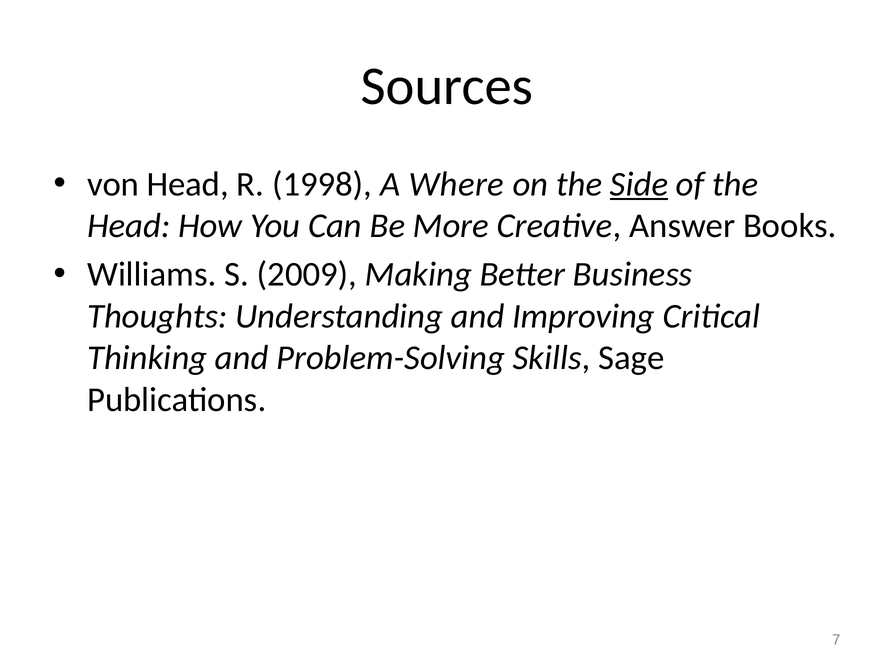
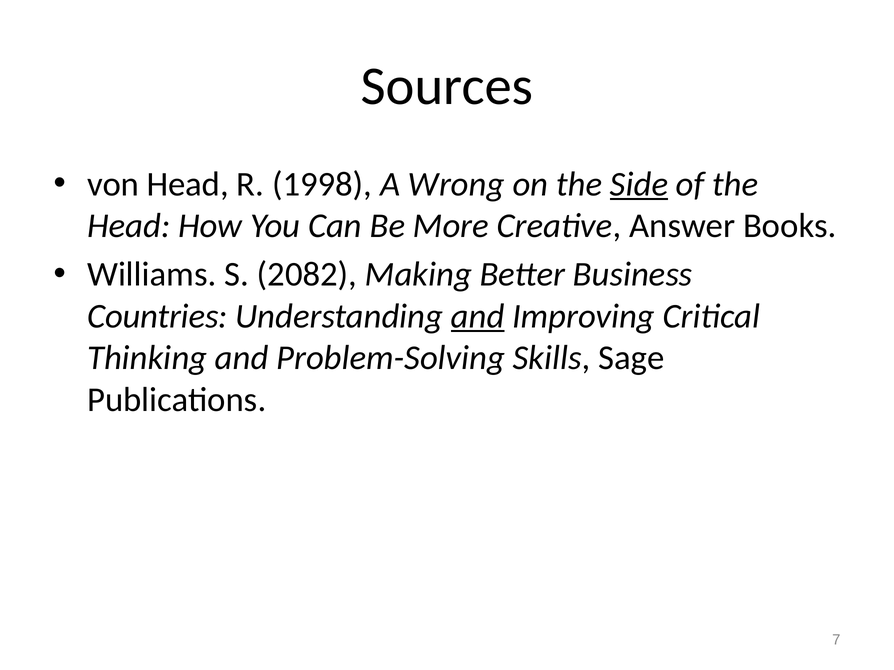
Where: Where -> Wrong (456, 184)
2009: 2009 -> 2082 (307, 275)
Thoughts: Thoughts -> Countries (157, 316)
and underline: none -> present (478, 316)
